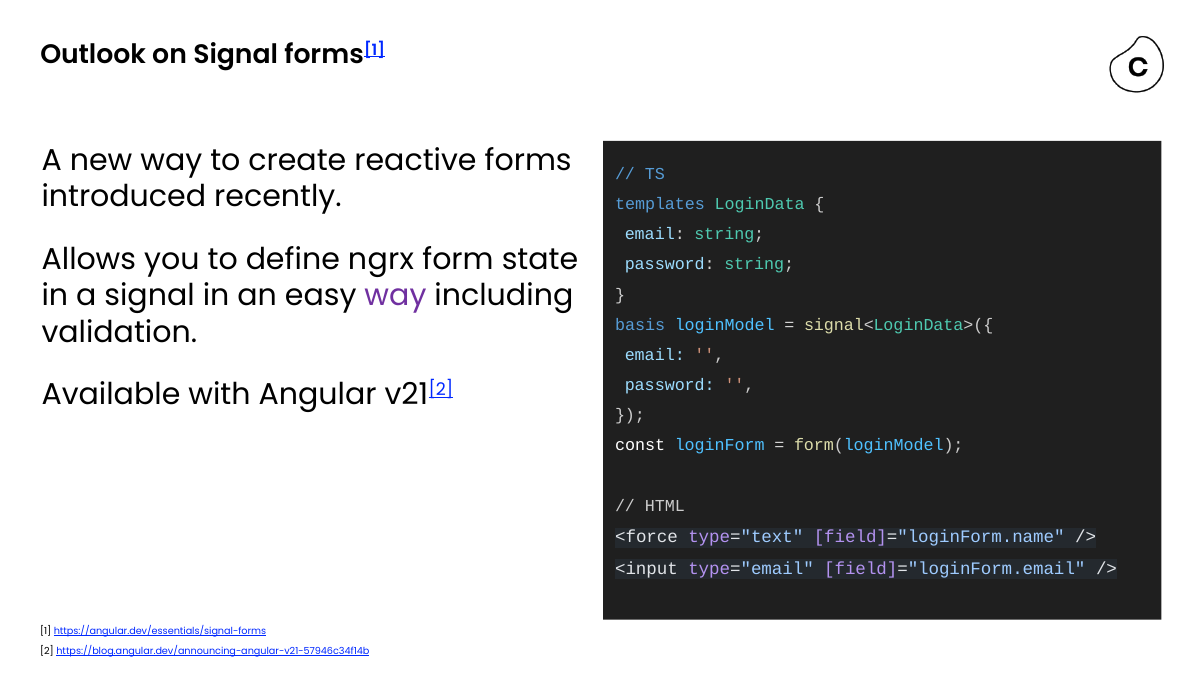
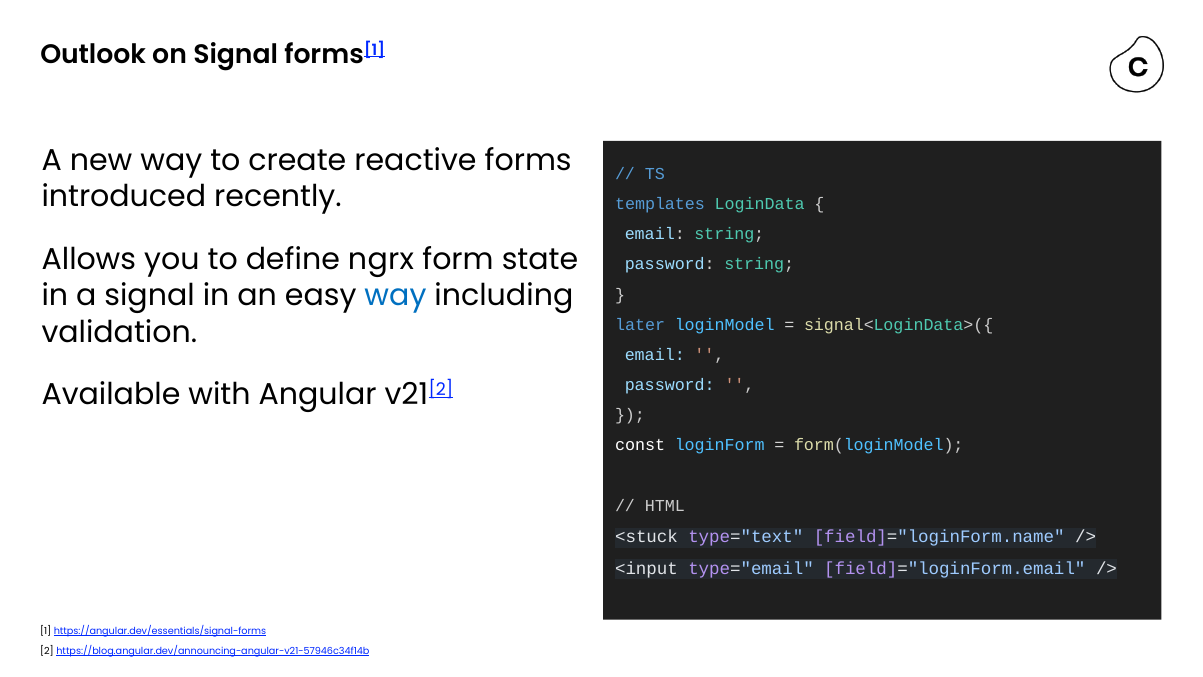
way colour: purple -> blue (395, 296)
basis: basis -> later (640, 325)
<force: <force -> <stuck (647, 536)
